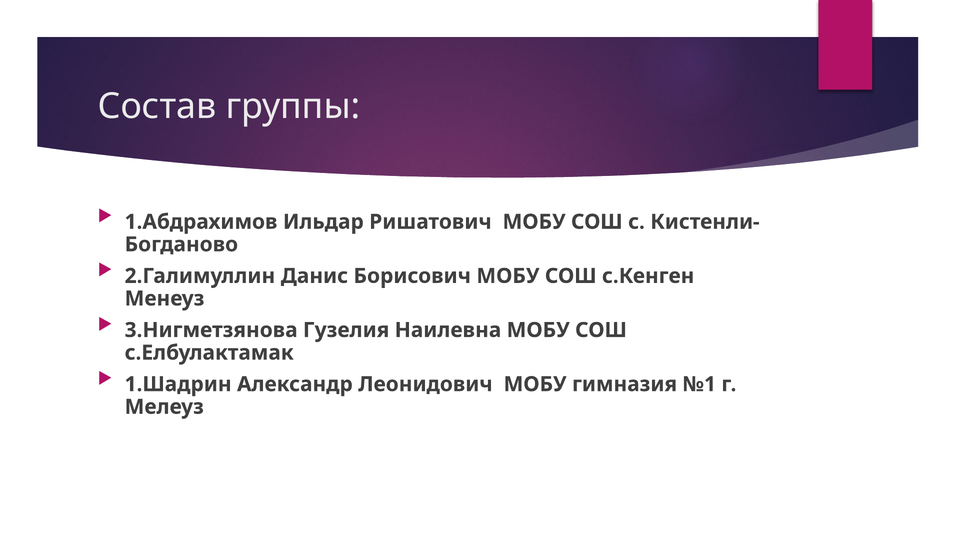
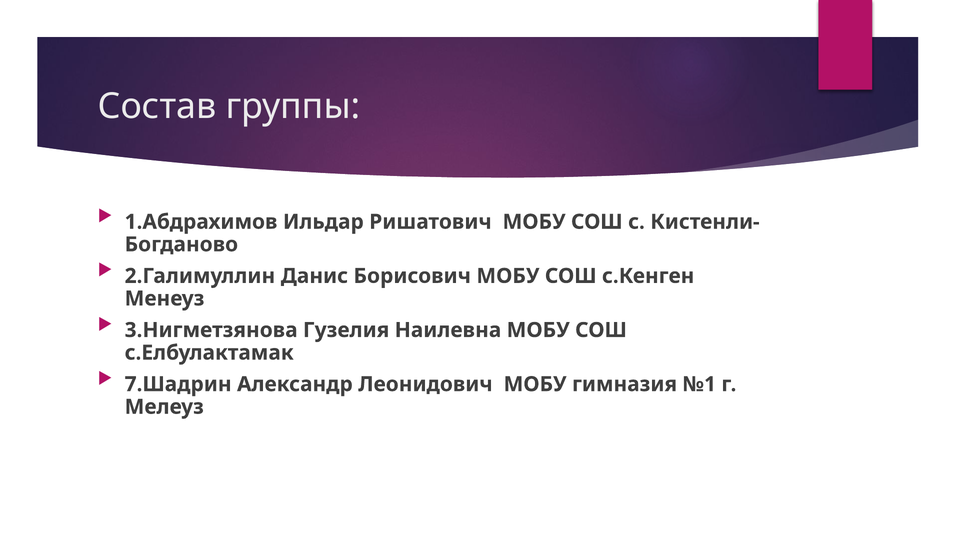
1.Шадрин: 1.Шадрин -> 7.Шадрин (178, 384)
